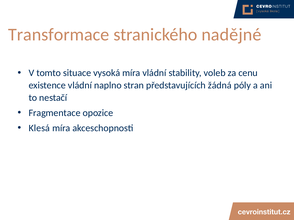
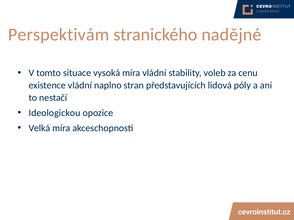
Transformace: Transformace -> Perspektivám (59, 35)
žádná: žádná -> lidová (220, 85)
Fragmentace: Fragmentace -> Ideologickou (55, 113)
Klesá: Klesá -> Velká (39, 128)
